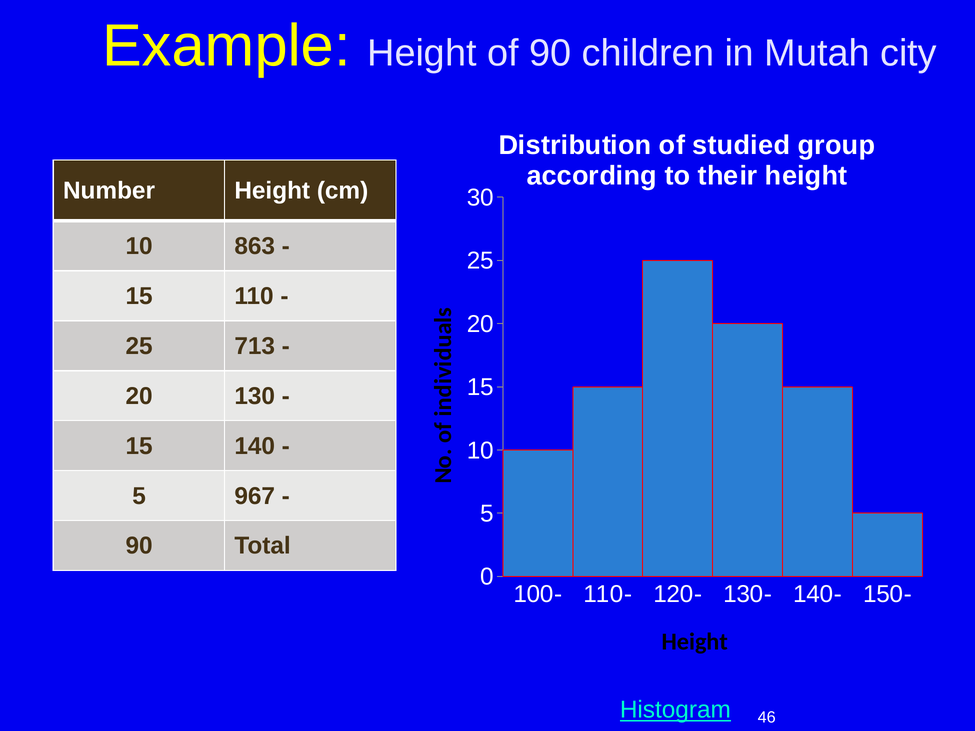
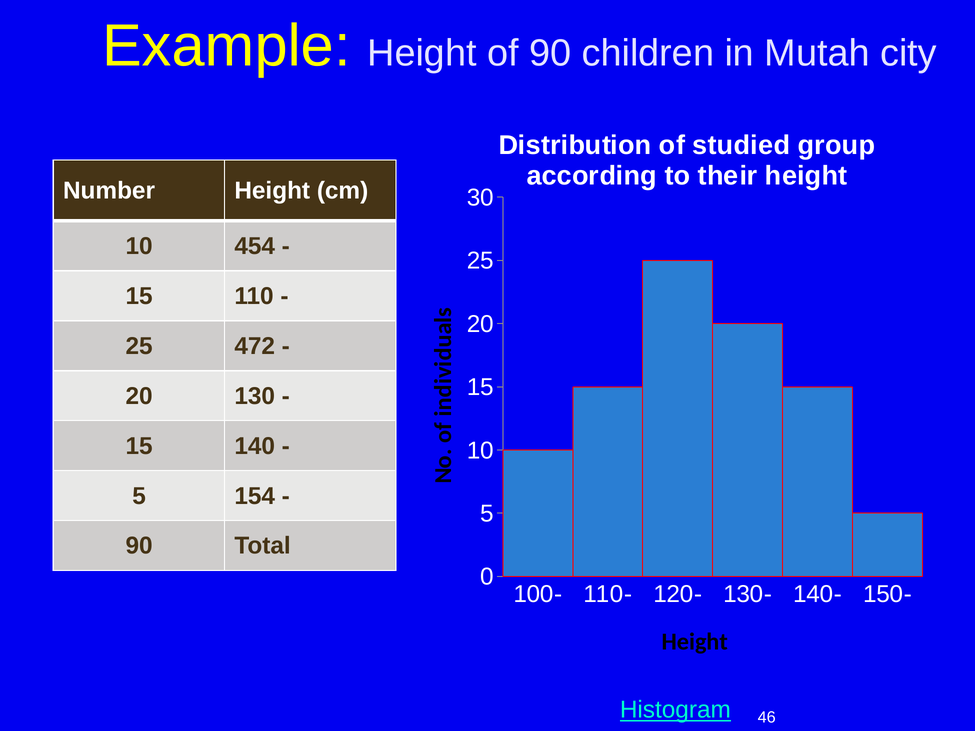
863: 863 -> 454 (255, 246)
713: 713 -> 472 (255, 346)
967: 967 -> 154 (255, 496)
